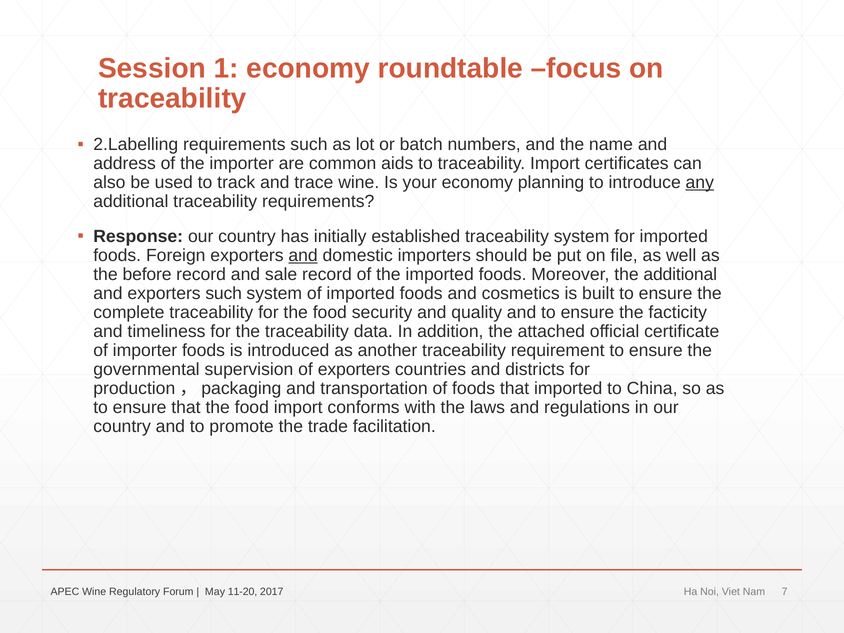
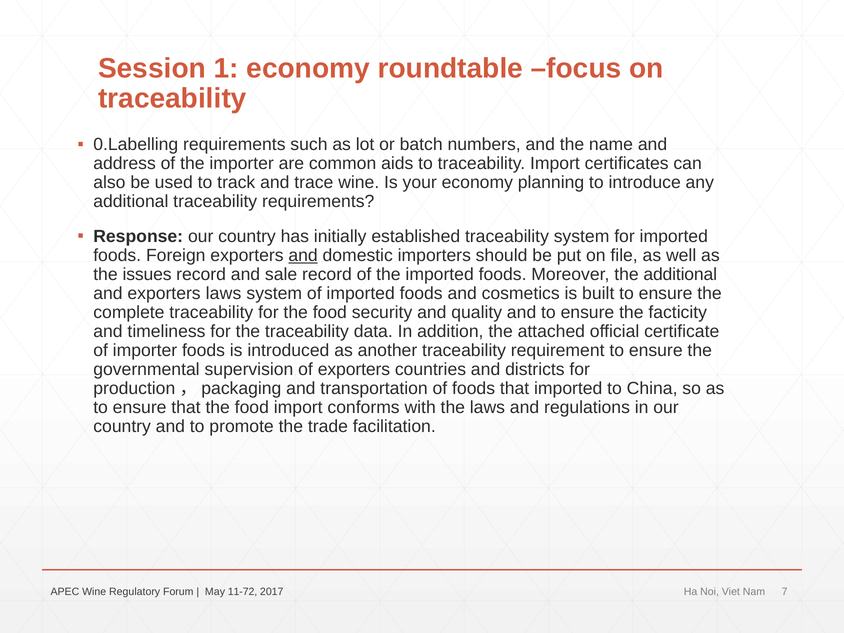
2.Labelling: 2.Labelling -> 0.Labelling (136, 144)
any underline: present -> none (700, 182)
before: before -> issues (147, 274)
exporters such: such -> laws (223, 293)
11-20: 11-20 -> 11-72 (243, 592)
